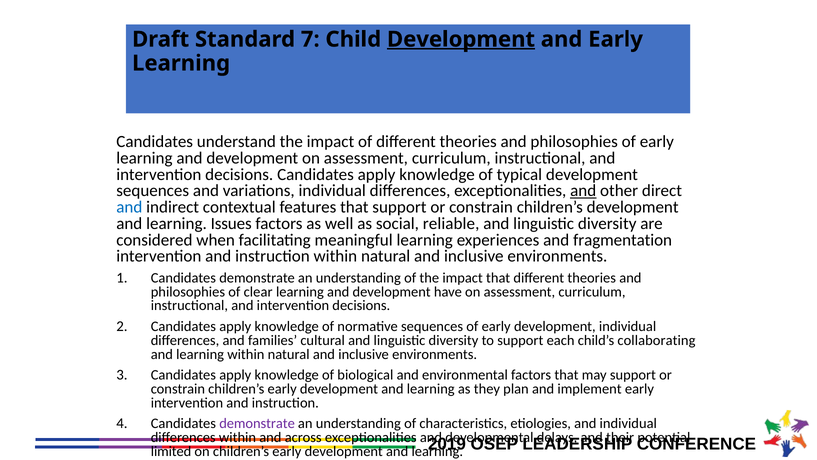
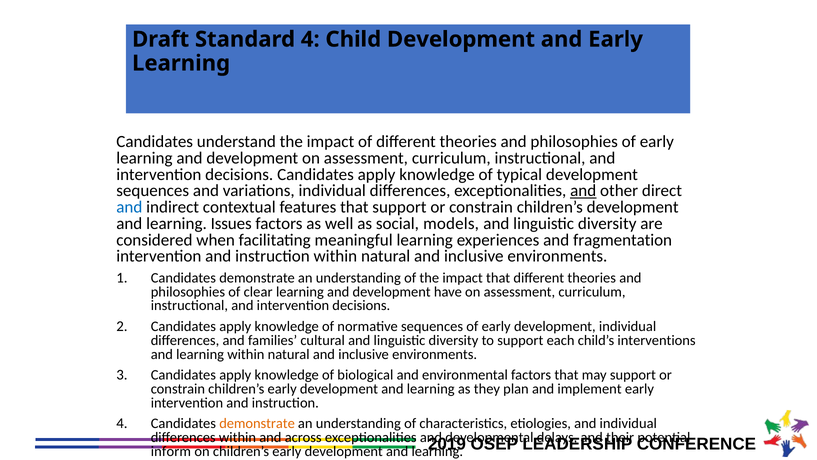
Standard 7: 7 -> 4 (310, 39)
Development underline: present -> none (461, 39)
reliable: reliable -> models (451, 223)
collaborating: collaborating -> interventions (657, 340)
demonstrate colour: purple -> orange (257, 423)
limited: limited -> inform (171, 451)
